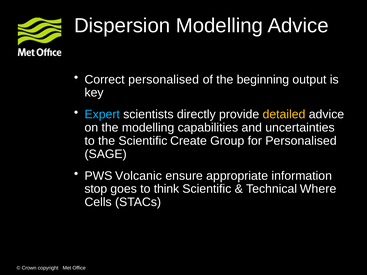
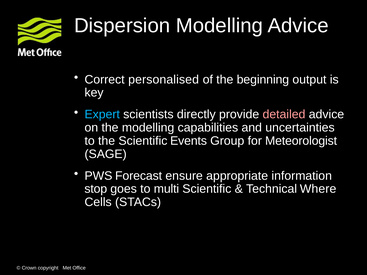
detailed colour: yellow -> pink (284, 115)
Create: Create -> Events (189, 141)
for Personalised: Personalised -> Meteorologist (301, 141)
Volcanic: Volcanic -> Forecast (139, 176)
think: think -> multi (166, 189)
